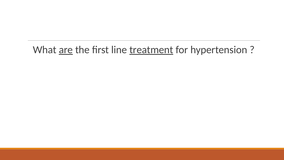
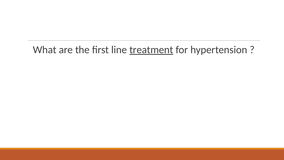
are underline: present -> none (66, 50)
